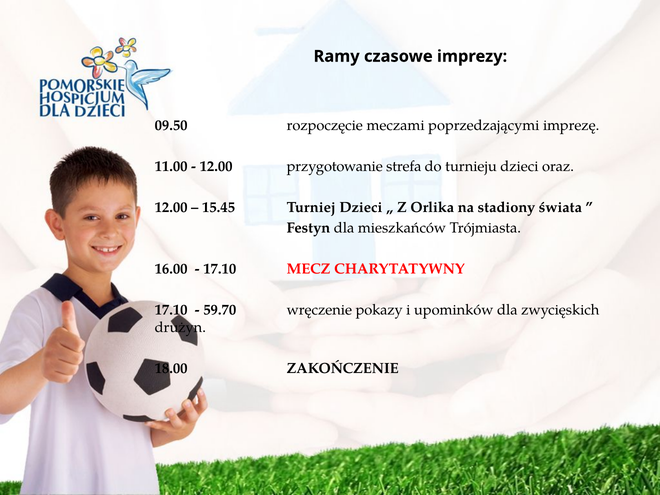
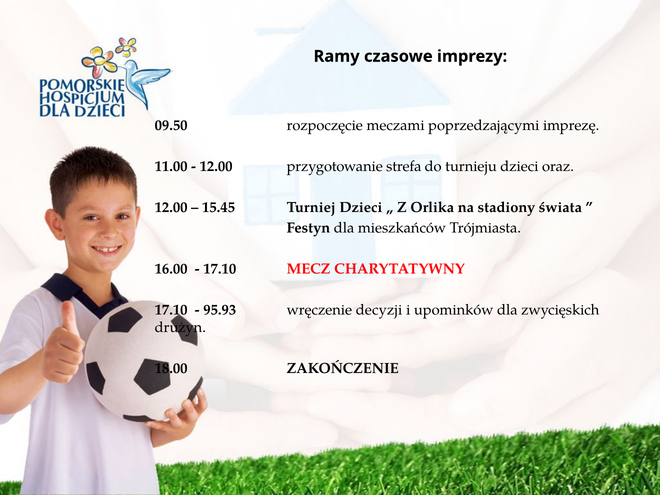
59.70: 59.70 -> 95.93 (220, 310)
pokazy: pokazy -> decyzji (379, 310)
